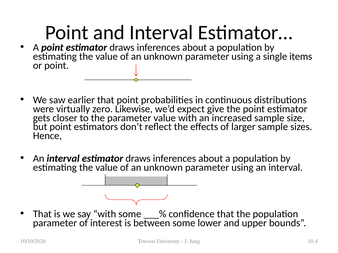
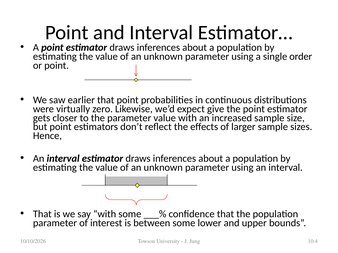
items: items -> order (301, 57)
